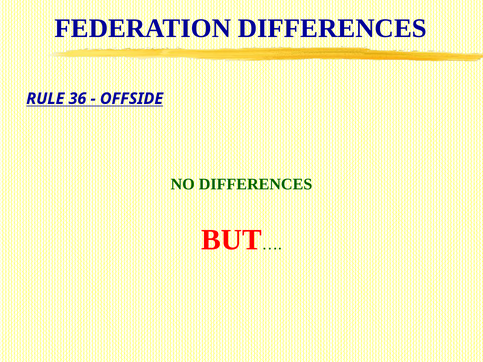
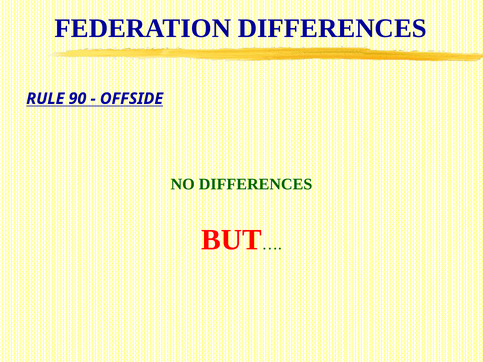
36: 36 -> 90 (77, 99)
